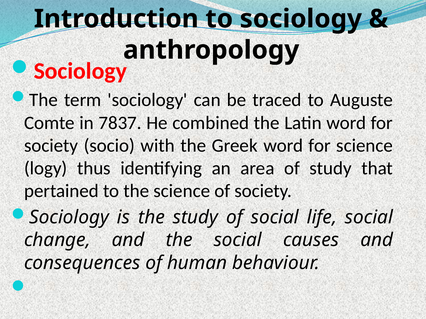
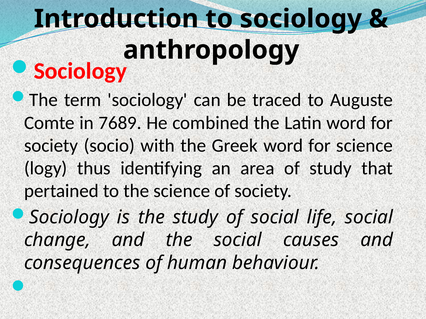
7837: 7837 -> 7689 (120, 123)
